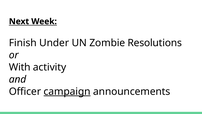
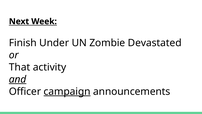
Resolutions: Resolutions -> Devastated (155, 43)
With: With -> That (20, 67)
and underline: none -> present (18, 79)
